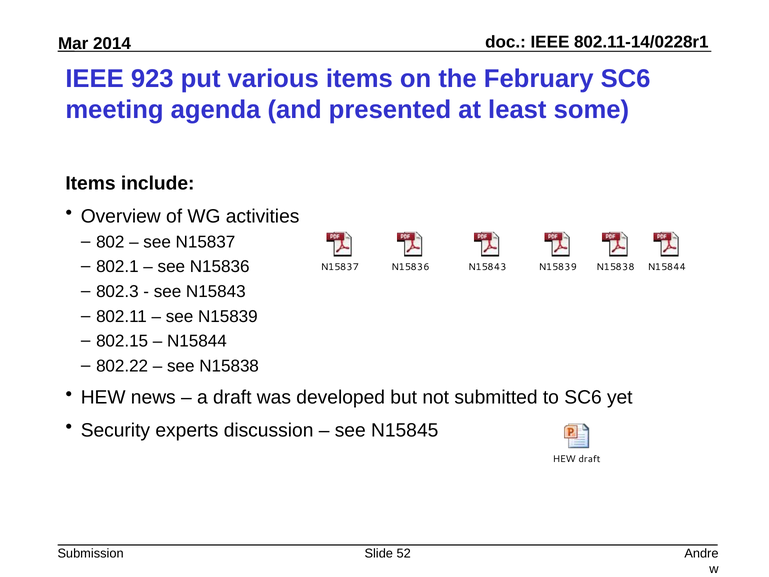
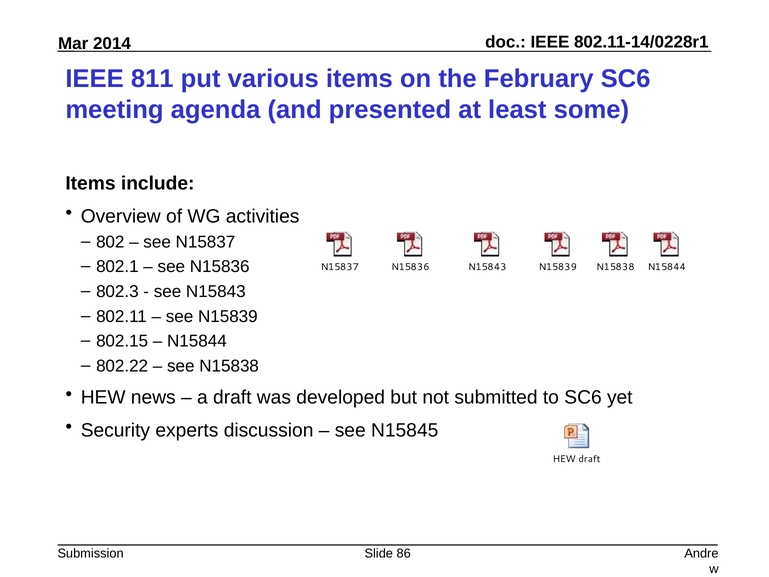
923: 923 -> 811 (152, 79)
52: 52 -> 86 (404, 553)
